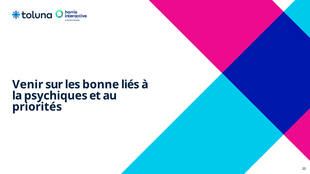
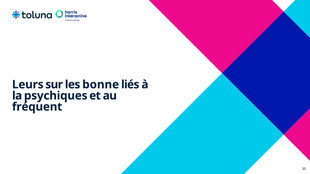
Venir: Venir -> Leurs (28, 85)
priorités: priorités -> fréquent (37, 107)
